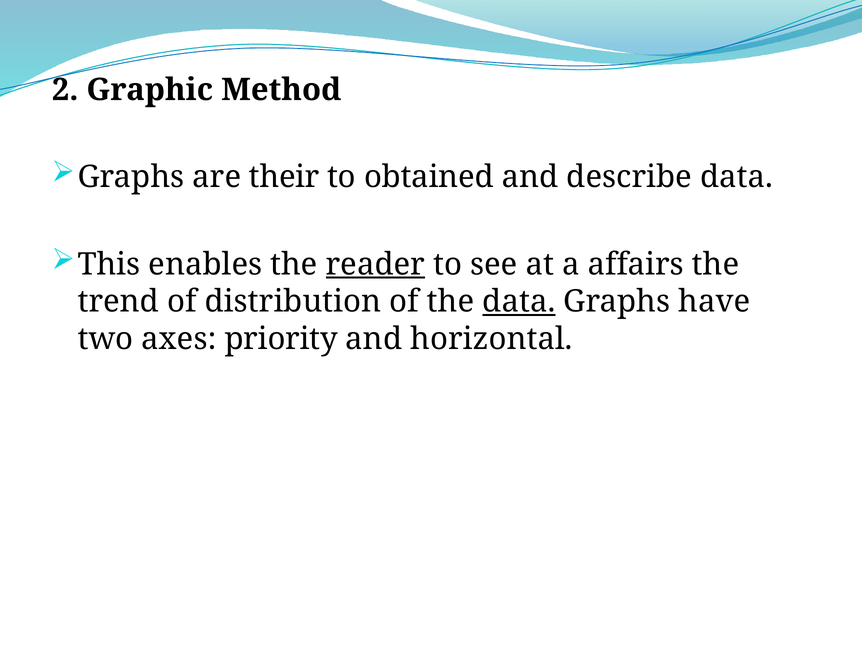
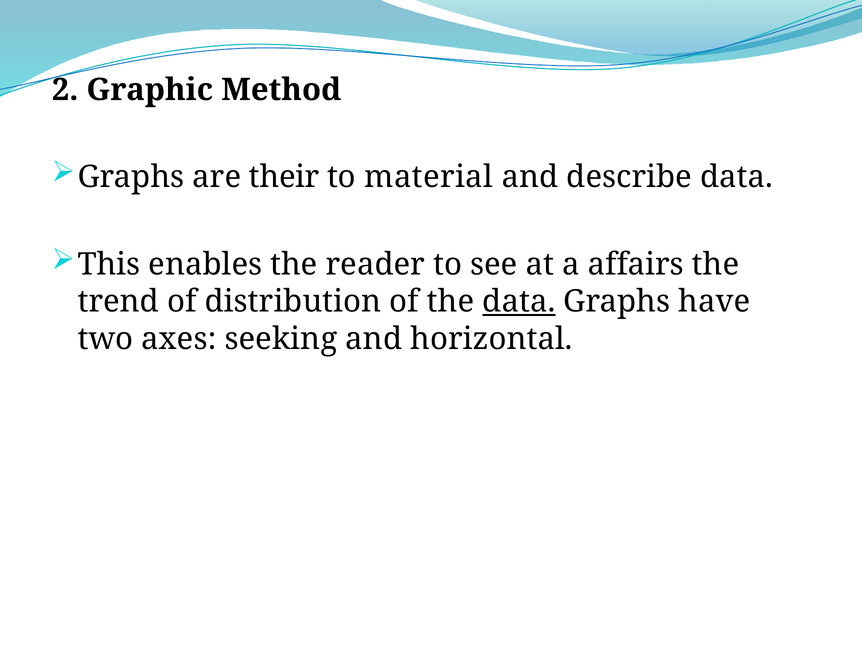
obtained: obtained -> material (429, 177)
reader underline: present -> none (375, 264)
priority: priority -> seeking (281, 339)
